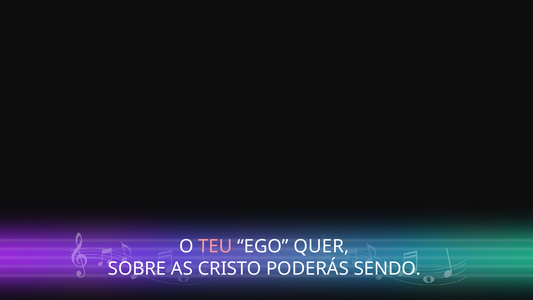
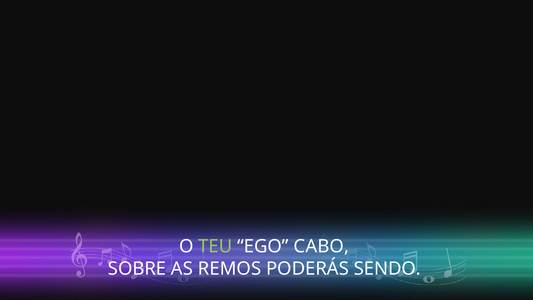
TEU colour: pink -> light green (215, 246)
QUER: QUER -> CABO (321, 246)
CRISTO: CRISTO -> REMOS (229, 269)
